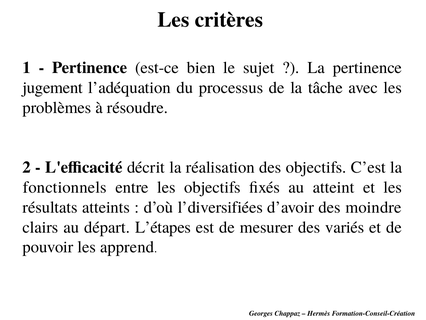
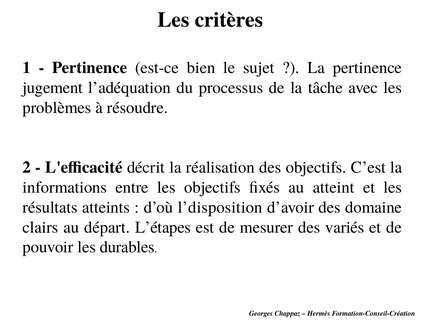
fonctionnels: fonctionnels -> informations (65, 187)
l’diversifiées: l’diversifiées -> l’disposition (220, 207)
moindre: moindre -> domaine (374, 207)
apprend: apprend -> durables (127, 247)
